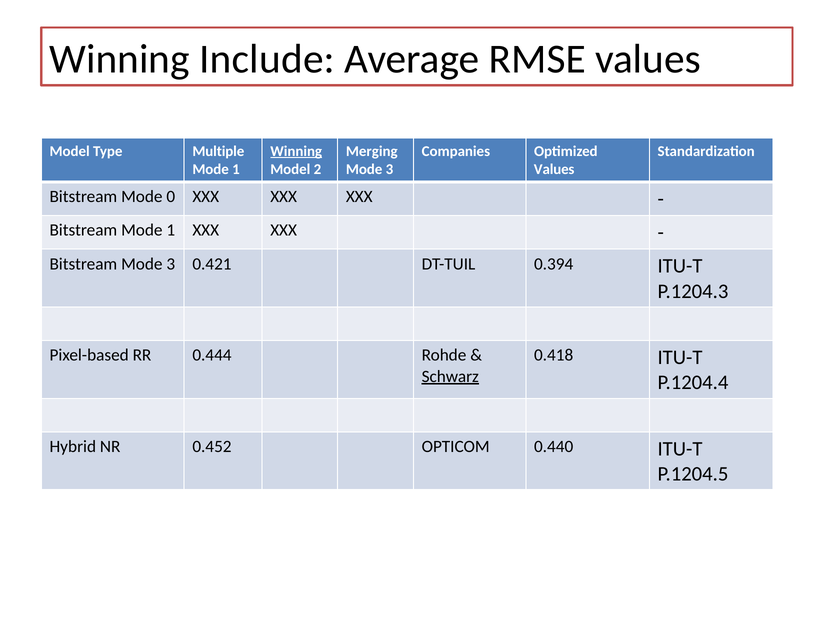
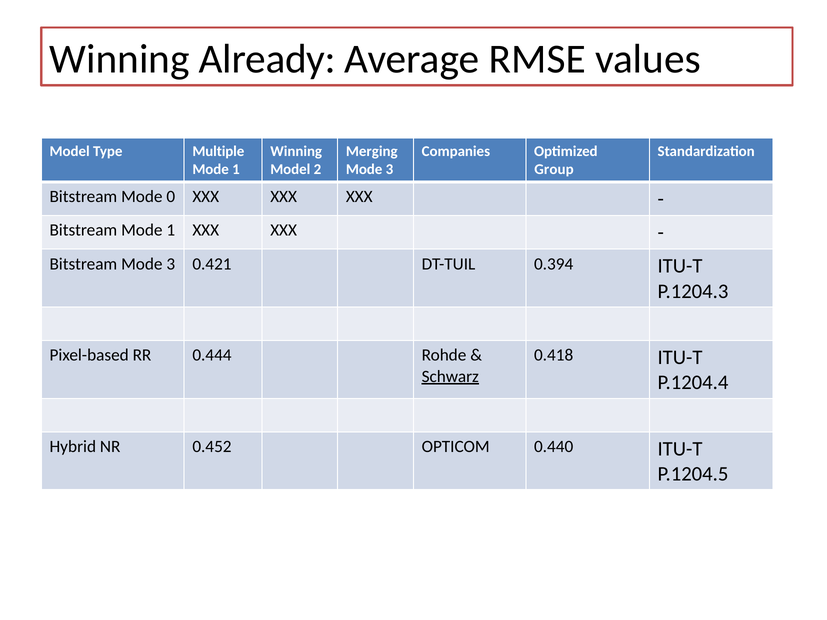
Include: Include -> Already (267, 59)
Winning underline: present -> none (296, 151)
Values: Values -> Group (554, 169)
